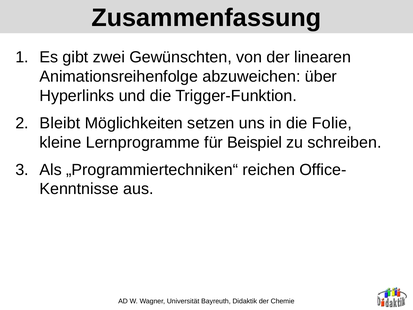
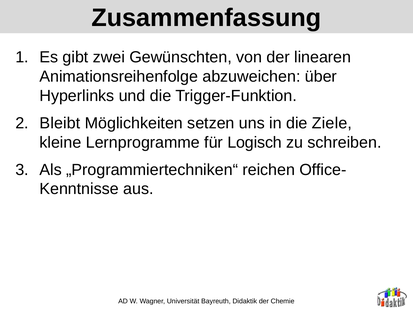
Folie: Folie -> Ziele (332, 123)
Beispiel: Beispiel -> Logisch (255, 142)
